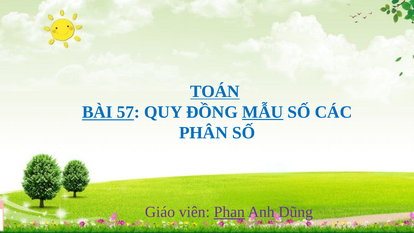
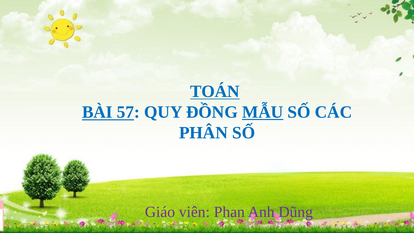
Phan underline: present -> none (229, 212)
